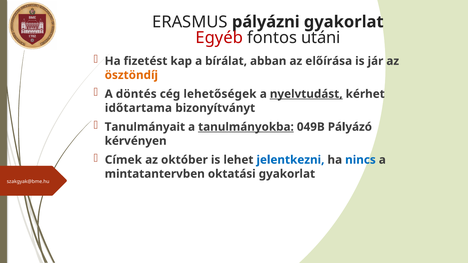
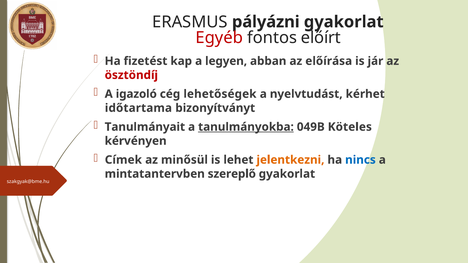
utáni: utáni -> előírt (321, 38)
bírálat: bírálat -> legyen (226, 61)
ösztöndíj colour: orange -> red (131, 75)
döntés: döntés -> igazoló (136, 94)
nyelvtudást underline: present -> none (306, 94)
Pályázó: Pályázó -> Köteles (350, 127)
október: október -> minősül (184, 160)
jelentkezni colour: blue -> orange (290, 160)
oktatási: oktatási -> szereplő (232, 174)
